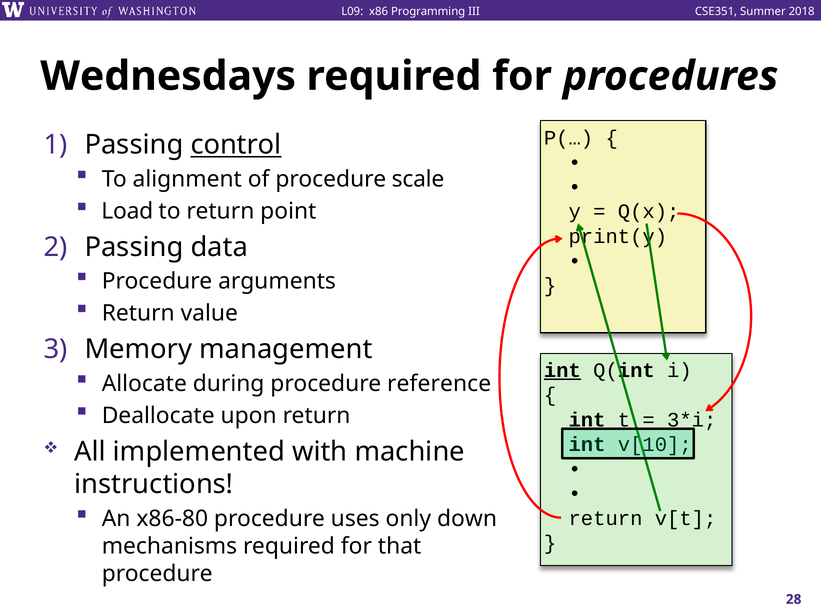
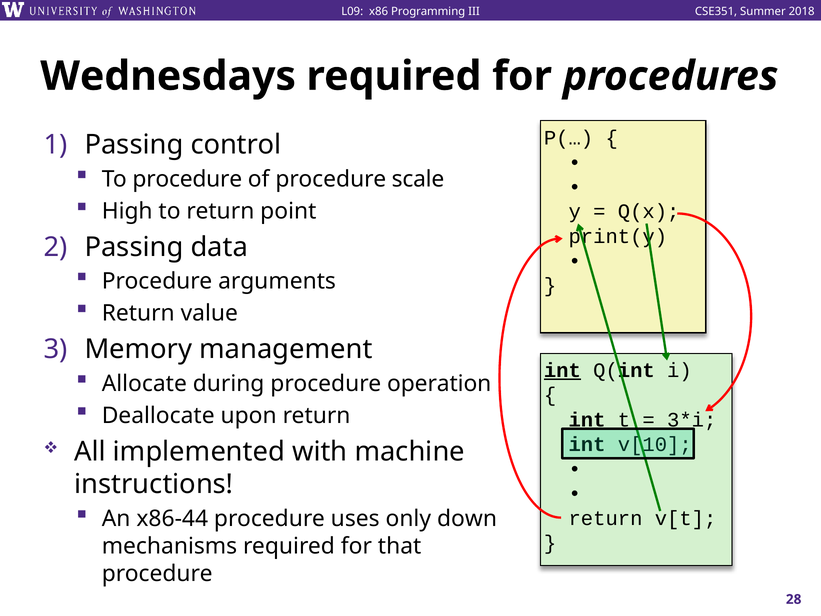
control underline: present -> none (236, 145)
To alignment: alignment -> procedure (187, 179)
Load: Load -> High (127, 211)
reference: reference -> operation (439, 383)
x86-80: x86-80 -> x86-44 (172, 518)
